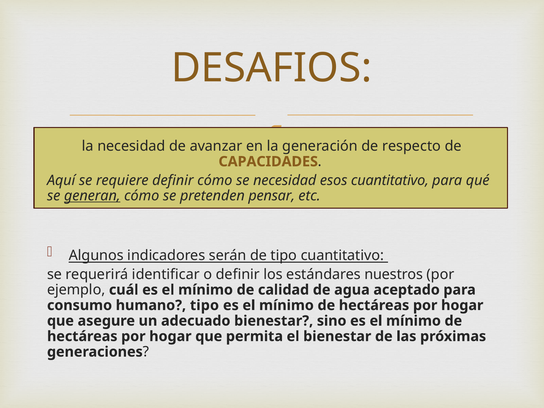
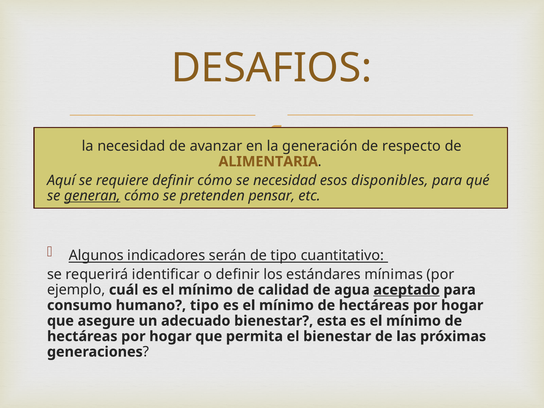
CAPACIDADES: CAPACIDADES -> ALIMENTARIA (268, 162)
esos cuantitativo: cuantitativo -> disponibles (390, 180)
nuestros: nuestros -> mínimas (394, 274)
aceptado underline: none -> present (407, 290)
sino: sino -> esta (332, 321)
